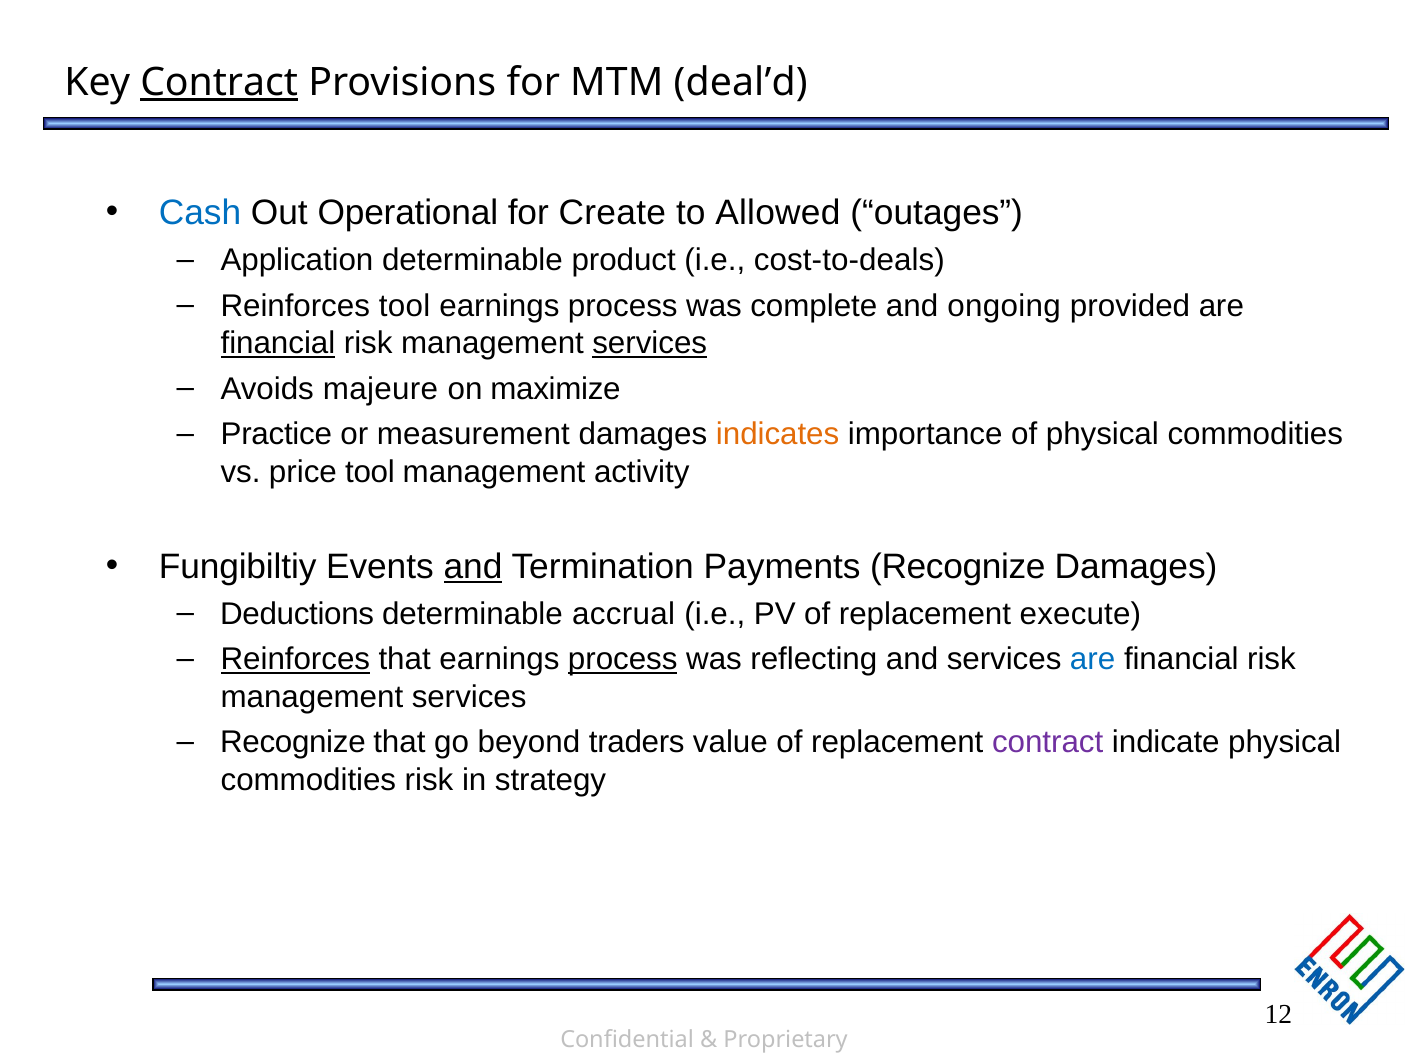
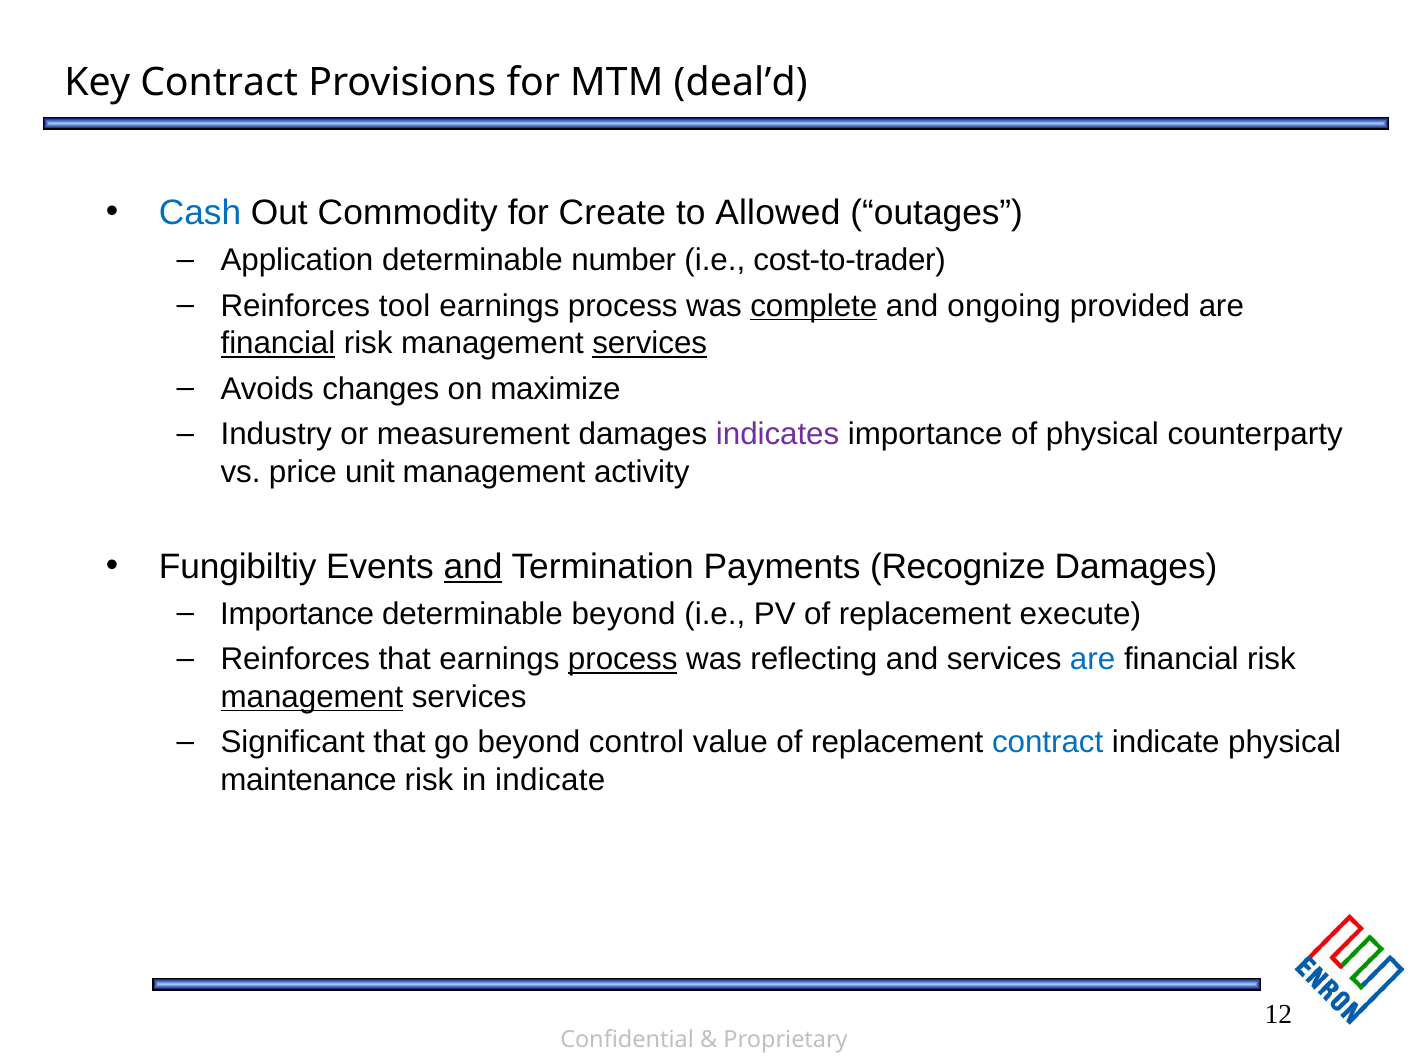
Contract underline: present -> none (219, 83)
Operational: Operational -> Commodity (408, 213)
product: product -> number (624, 261)
cost-to-deals: cost-to-deals -> cost-to-trader (850, 261)
complete underline: none -> present (814, 306)
majeure: majeure -> changes (381, 389)
Practice: Practice -> Industry (276, 434)
indicates colour: orange -> purple (778, 434)
of physical commodities: commodities -> counterparty (1255, 434)
price tool: tool -> unit (370, 472)
Deductions: Deductions -> Importance (297, 614)
determinable accrual: accrual -> beyond (624, 614)
Reinforces underline: present -> none (295, 659)
management underline: none -> present (312, 697)
Recognize: Recognize -> Significant (293, 742)
traders: traders -> control (637, 742)
contract colour: purple -> blue (1048, 742)
commodities: commodities -> maintenance (309, 780)
in strategy: strategy -> indicate (550, 780)
